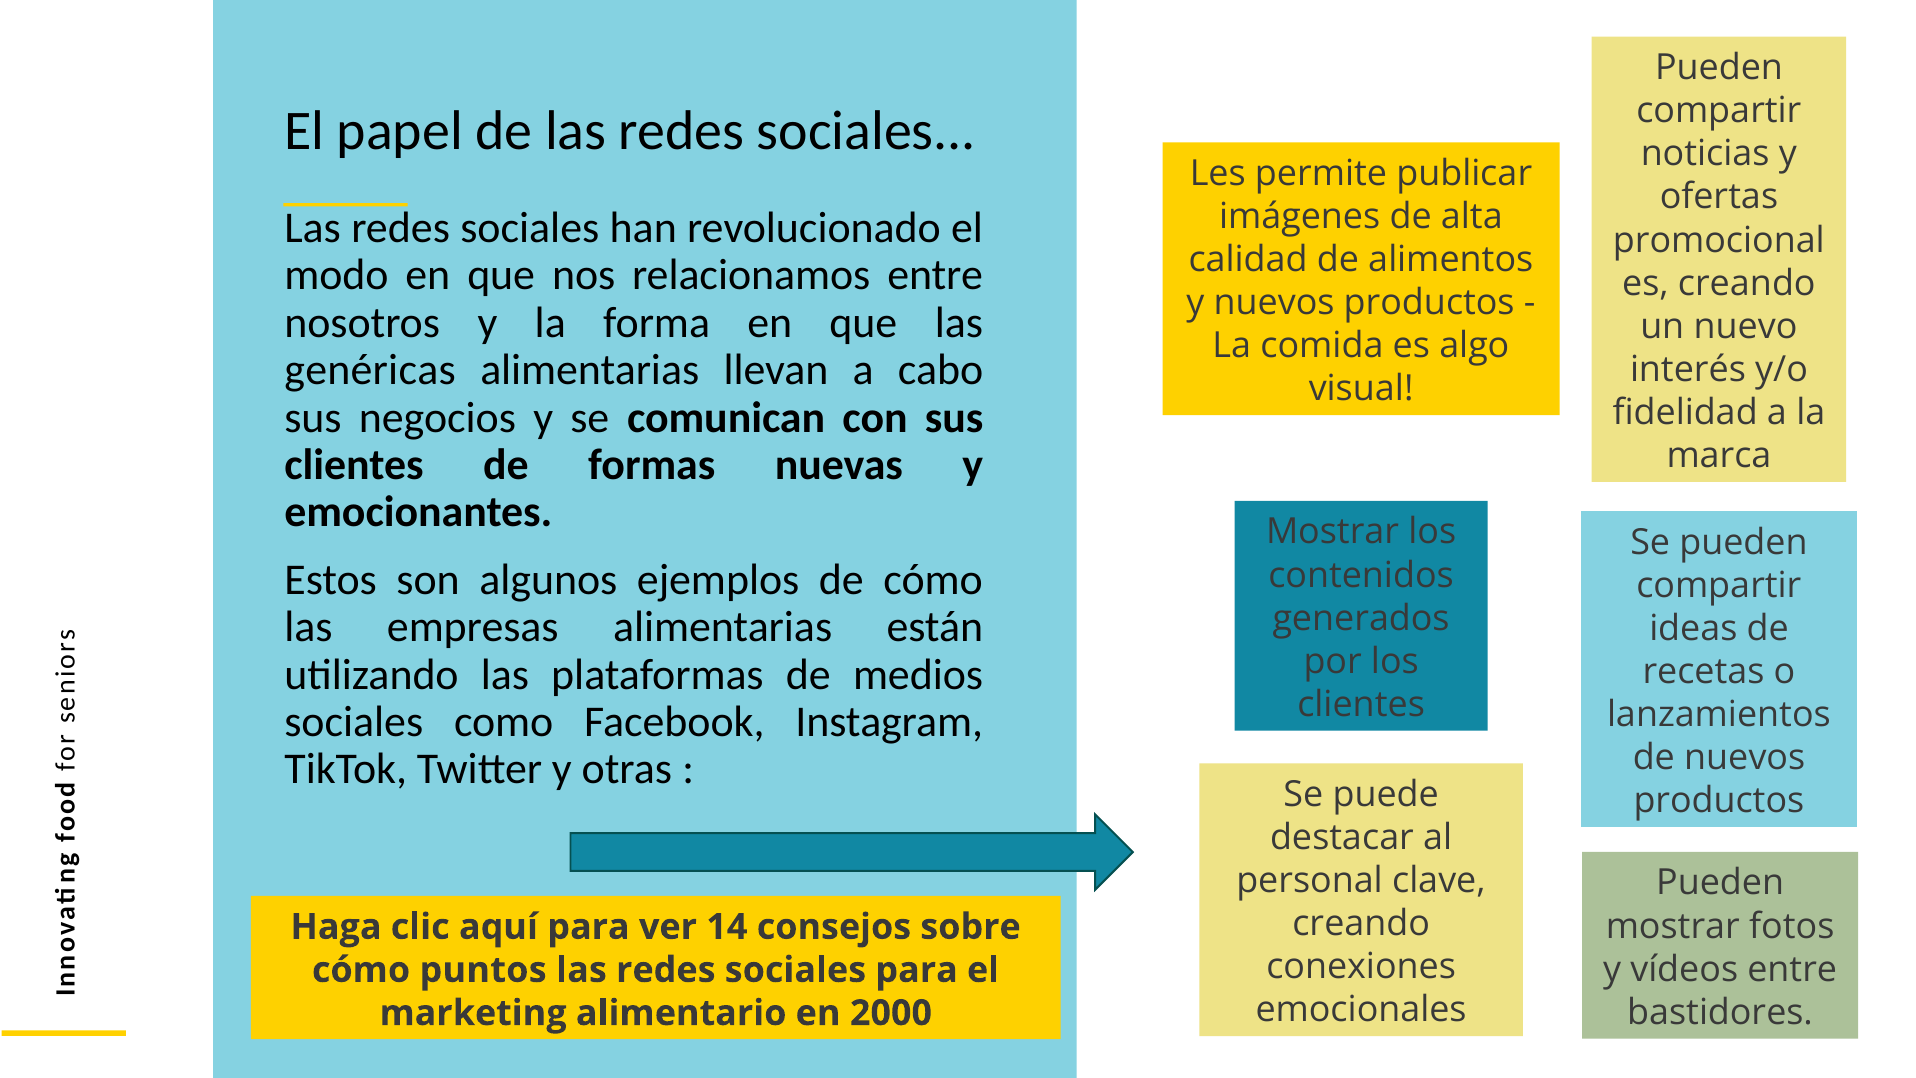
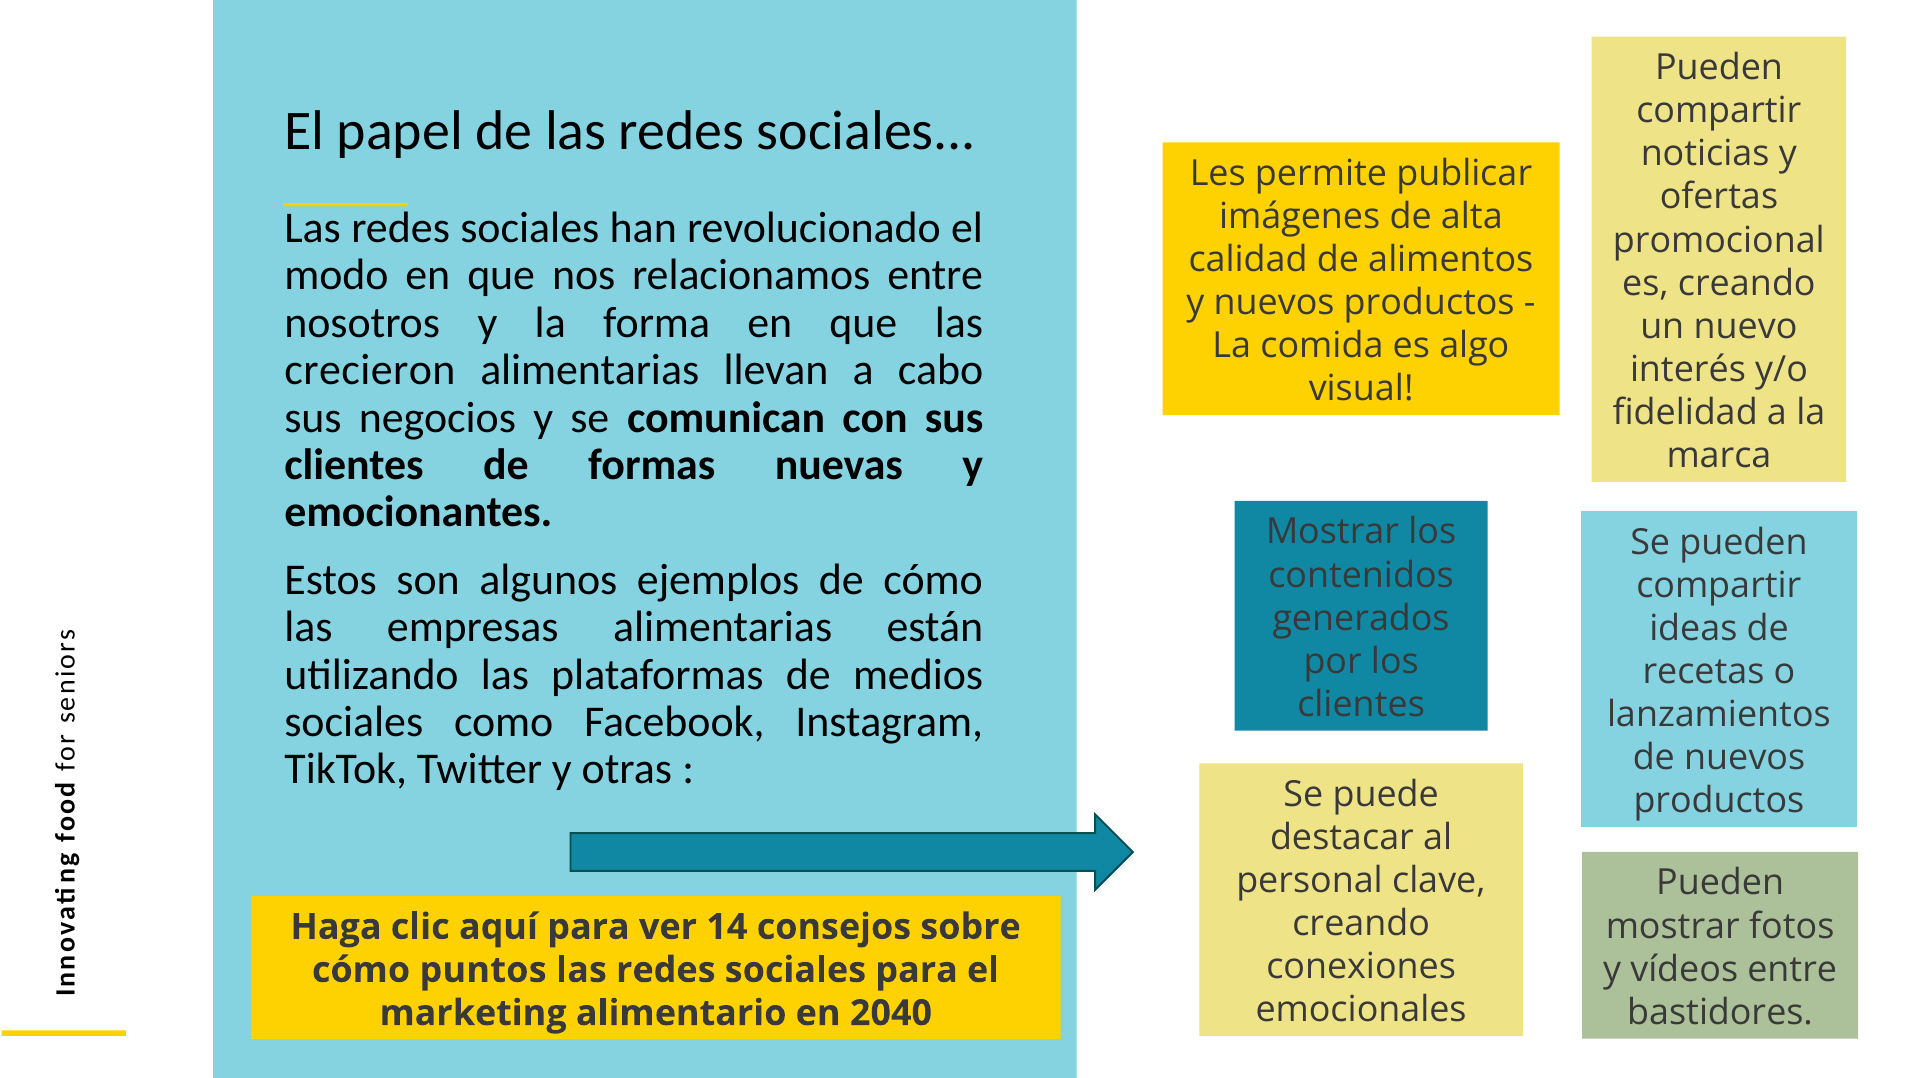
genéricas: genéricas -> crecieron (370, 370)
2000: 2000 -> 2040 (891, 1013)
